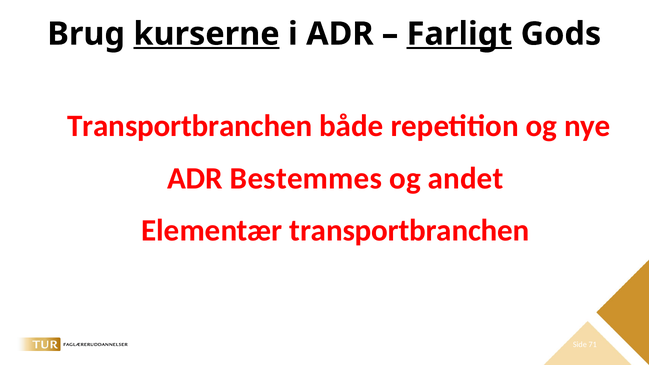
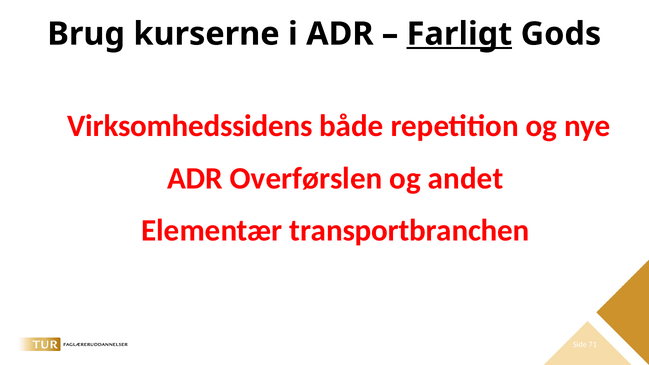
kurserne underline: present -> none (206, 34)
Transportbranchen: Transportbranchen -> Virksomhedssidens (190, 126)
Bestemmes: Bestemmes -> Overførslen (306, 178)
